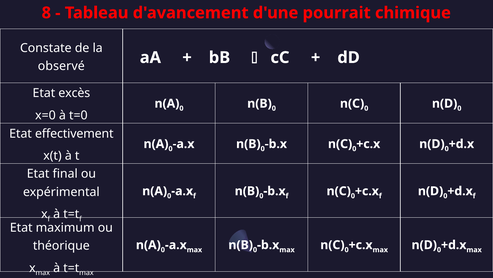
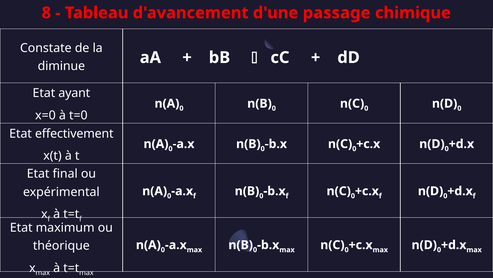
pourrait: pourrait -> passage (337, 13)
observé: observé -> diminue (61, 66)
excès: excès -> ayant (74, 93)
